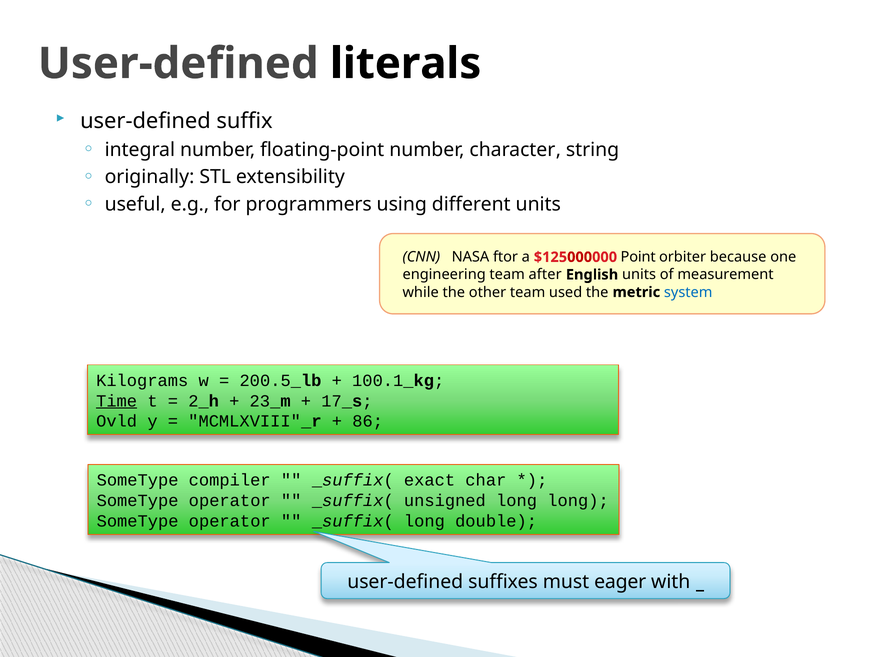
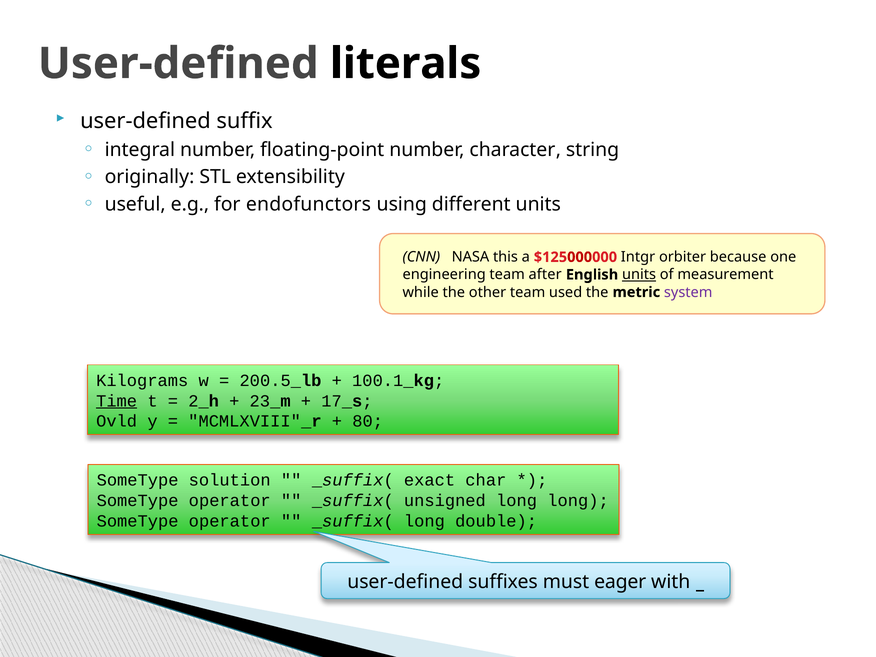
programmers: programmers -> endofunctors (308, 204)
ftor: ftor -> this (505, 257)
Point: Point -> Intgr (638, 257)
units underline: none -> present (639, 275)
system colour: blue -> purple (688, 292)
86: 86 -> 80 (368, 421)
compiler: compiler -> solution (230, 480)
